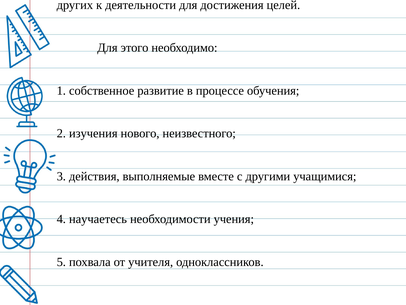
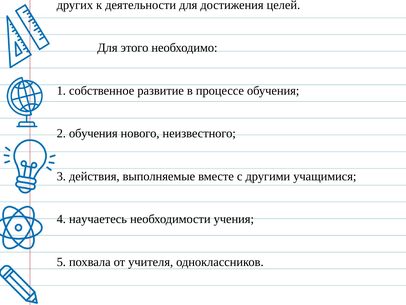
2 изучения: изучения -> обучения (93, 133)
